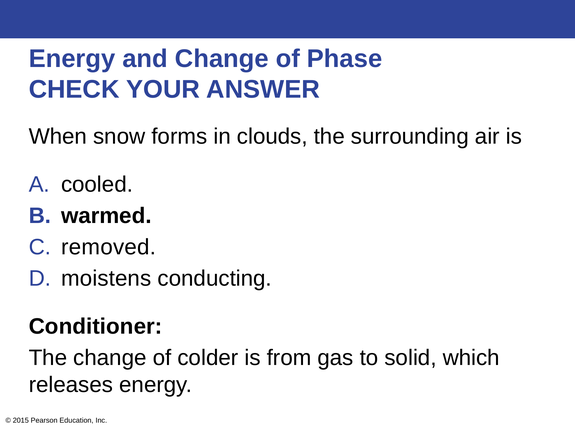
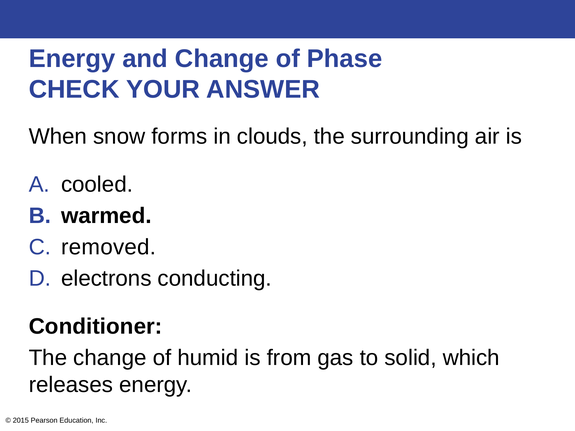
moistens: moistens -> electrons (106, 279)
colder: colder -> humid (208, 358)
